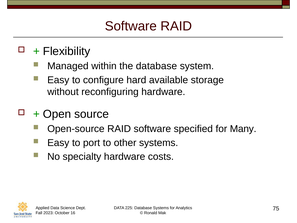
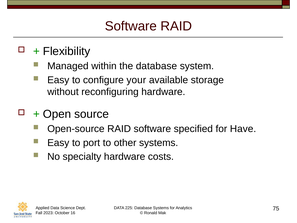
hard: hard -> your (136, 80)
Many: Many -> Have (243, 129)
